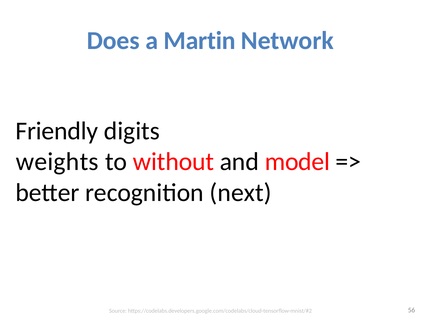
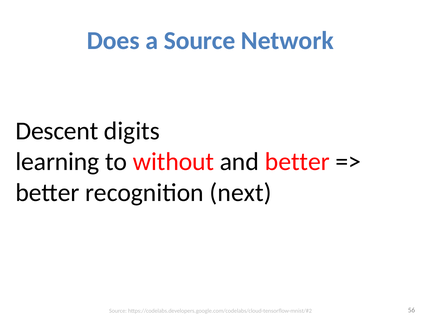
a Martin: Martin -> Source (200, 41)
Friendly: Friendly -> Descent (57, 131)
weights: weights -> learning (57, 162)
and model: model -> better (297, 162)
